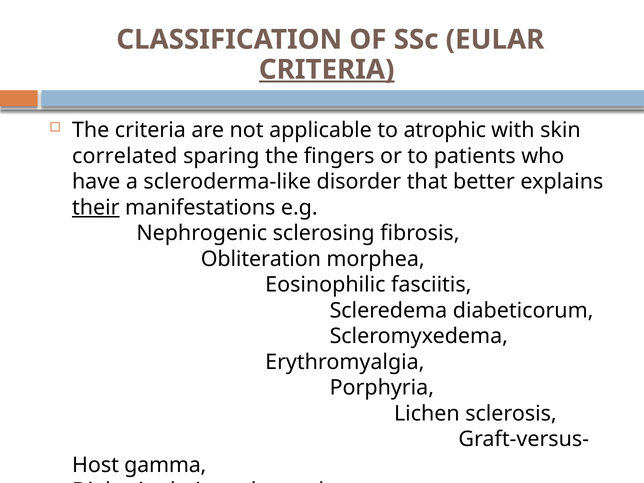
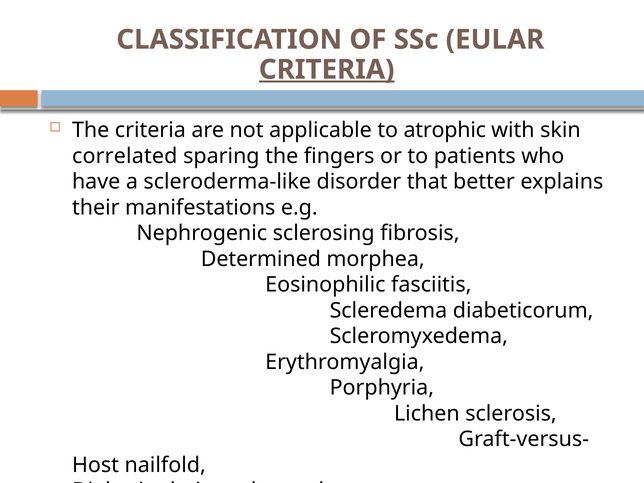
their underline: present -> none (96, 208)
Obliteration: Obliteration -> Determined (261, 259)
gamma: gamma -> nailfold (165, 465)
